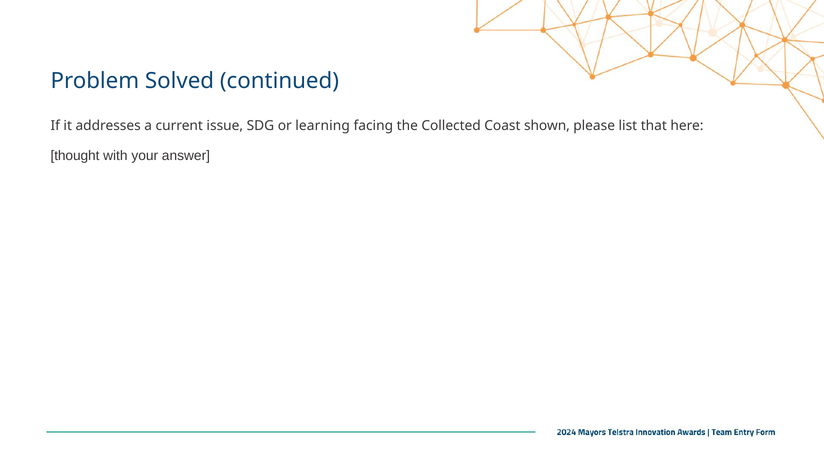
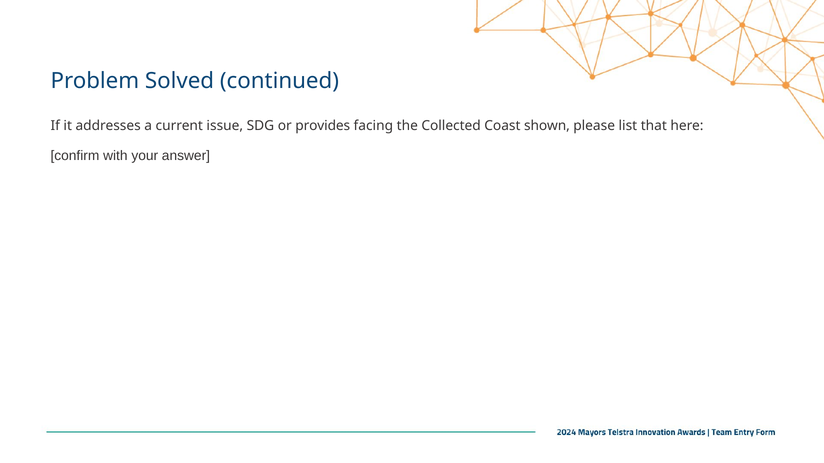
learning: learning -> provides (323, 126)
thought: thought -> confirm (75, 156)
